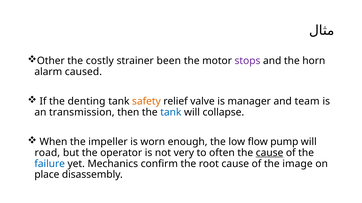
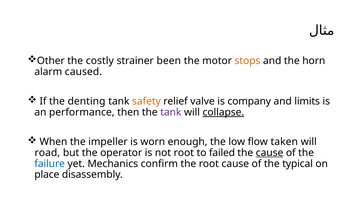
stops colour: purple -> orange (247, 61)
manager: manager -> company (249, 102)
team: team -> limits (307, 102)
transmission: transmission -> performance (82, 113)
tank colour: blue -> purple (171, 113)
collapse underline: none -> present (223, 113)
pump: pump -> taken (284, 142)
not very: very -> root (184, 153)
often: often -> failed (222, 153)
image: image -> typical (298, 164)
